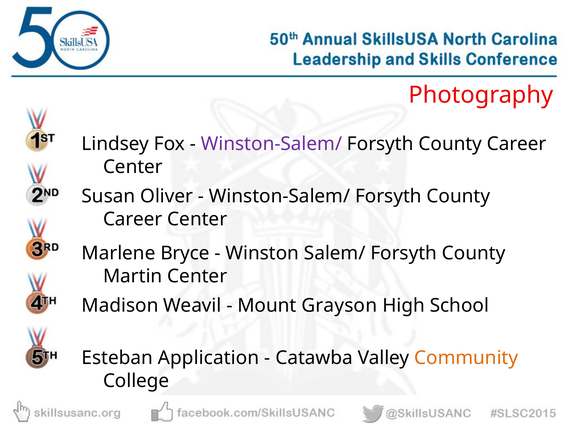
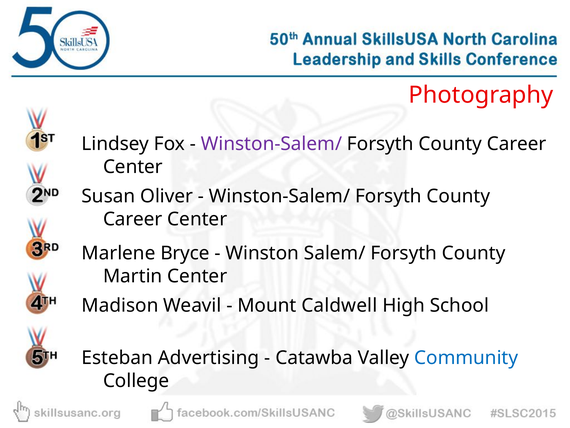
Grayson: Grayson -> Caldwell (339, 305)
Application: Application -> Advertising (209, 358)
Community colour: orange -> blue (466, 358)
